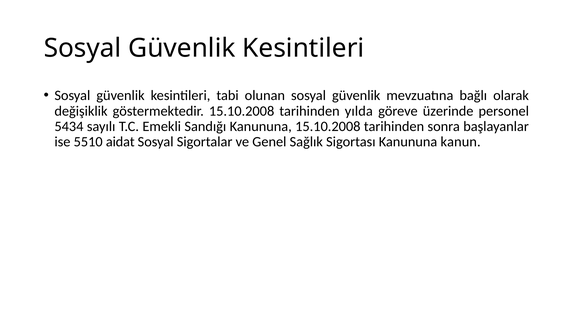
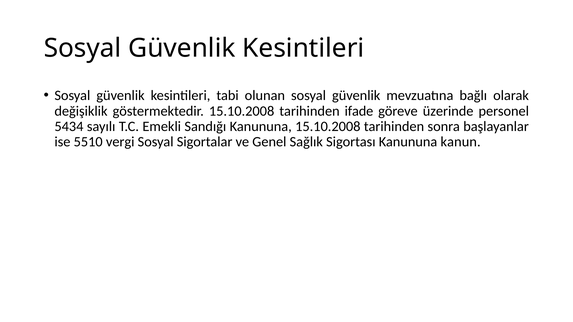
yılda: yılda -> ifade (359, 111)
aidat: aidat -> vergi (120, 142)
